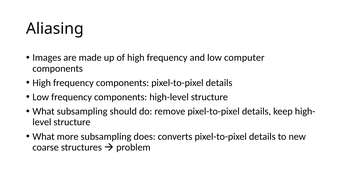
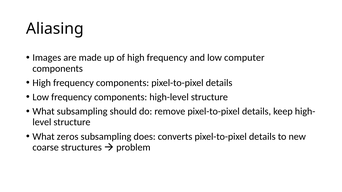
more: more -> zeros (68, 137)
